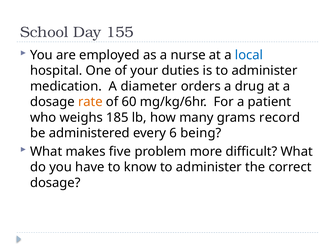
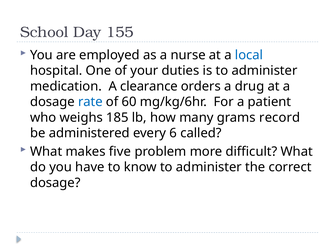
diameter: diameter -> clearance (149, 86)
rate colour: orange -> blue (90, 102)
being: being -> called (201, 133)
